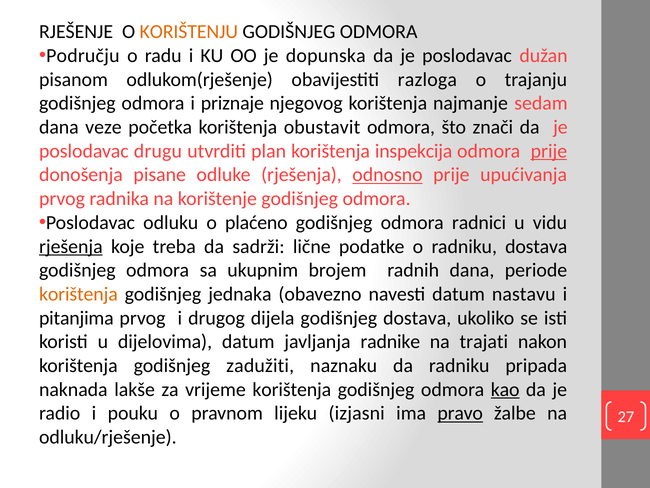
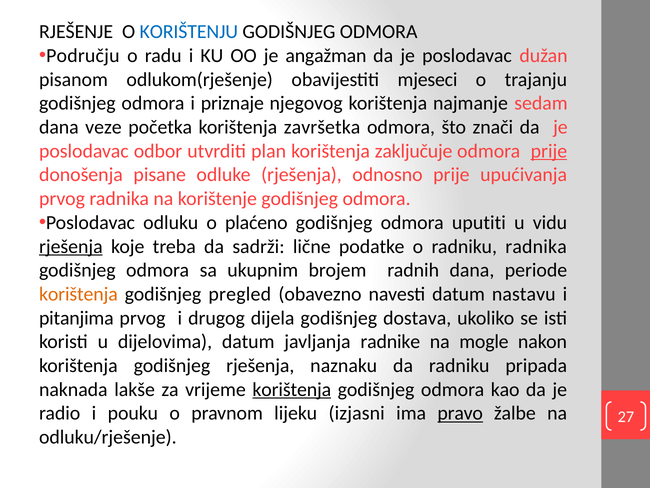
KORIŠTENJU colour: orange -> blue (189, 32)
dopunska: dopunska -> angažman (326, 56)
razloga: razloga -> mjeseci (428, 79)
obustavit: obustavit -> završetka (322, 127)
drugu: drugu -> odbor (158, 151)
inspekcija: inspekcija -> zaključuje (414, 151)
odnosno underline: present -> none (388, 175)
radnici: radnici -> uputiti (479, 222)
radniku dostava: dostava -> radnika (536, 246)
jednaka: jednaka -> pregled (240, 294)
trajati: trajati -> mogle (484, 342)
godišnjeg zadužiti: zadužiti -> rješenja (260, 365)
korištenja underline: none -> present (292, 389)
kao underline: present -> none (505, 389)
